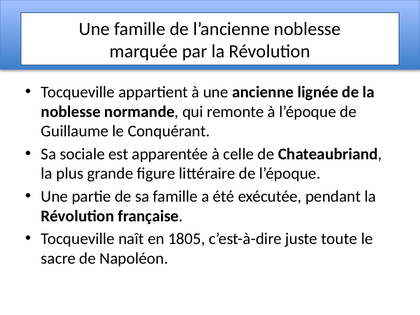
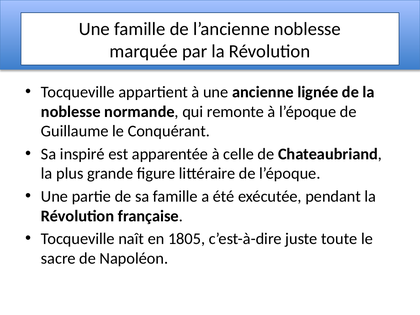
sociale: sociale -> inspiré (82, 154)
